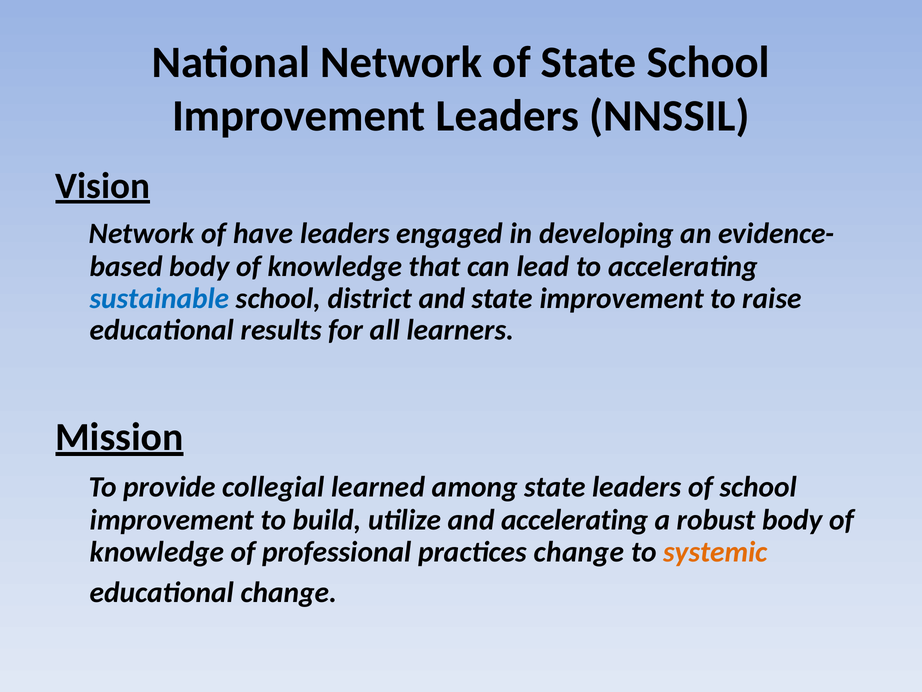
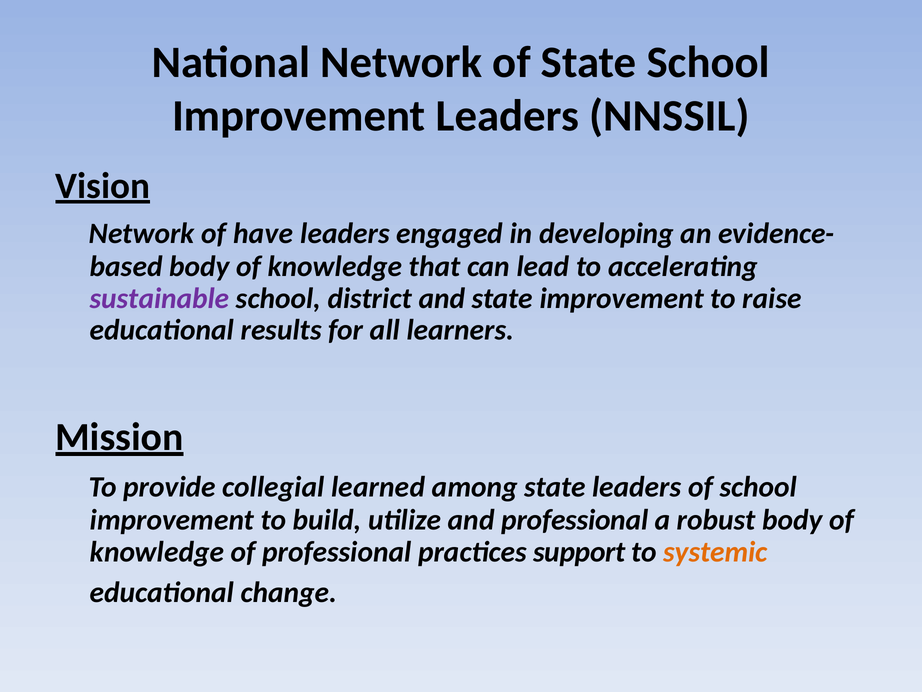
sustainable colour: blue -> purple (160, 298)
and accelerating: accelerating -> professional (575, 520)
practices change: change -> support (579, 551)
